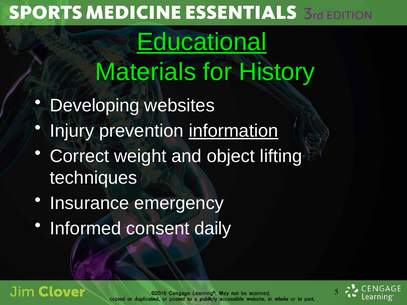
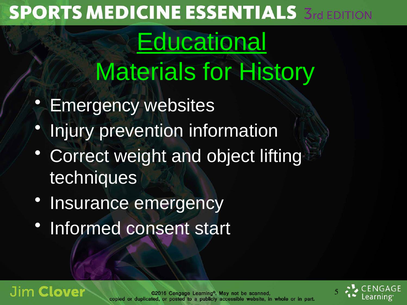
Developing: Developing -> Emergency (95, 106)
information underline: present -> none (233, 131)
daily: daily -> start (213, 229)
